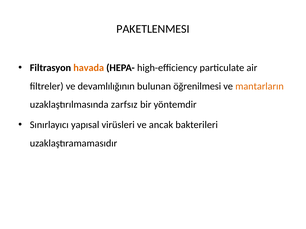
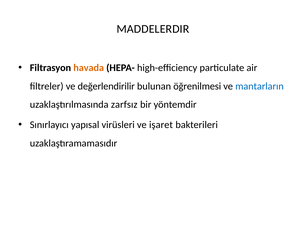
PAKETLENMESI: PAKETLENMESI -> MADDELERDIR (153, 29)
devamlılığının: devamlılığının -> değerlendirilir (106, 86)
mantarların colour: orange -> blue (260, 86)
ancak: ancak -> işaret (161, 125)
